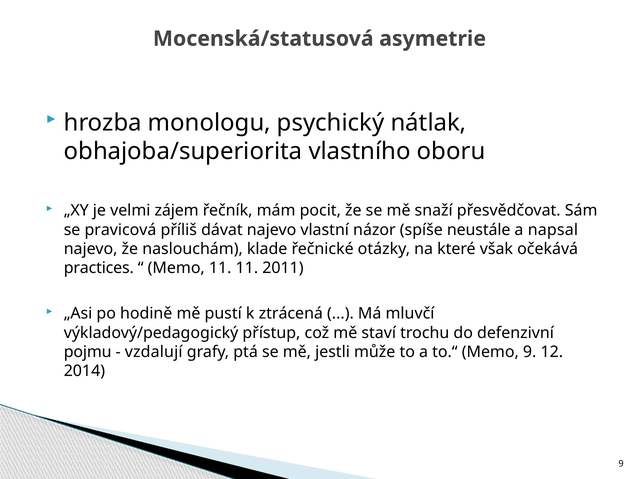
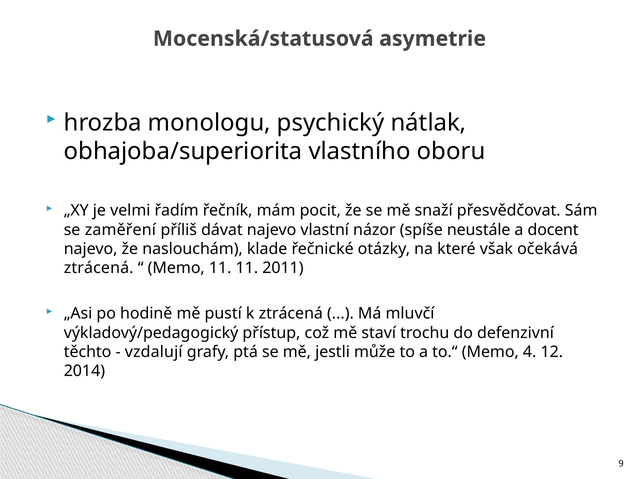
zájem: zájem -> řadím (177, 211)
pravicová: pravicová -> zaměření (120, 230)
napsal: napsal -> docent (553, 230)
practices: practices -> ztrácená (99, 268)
pojmu: pojmu -> těchto (88, 352)
Memo 9: 9 -> 4 (530, 352)
